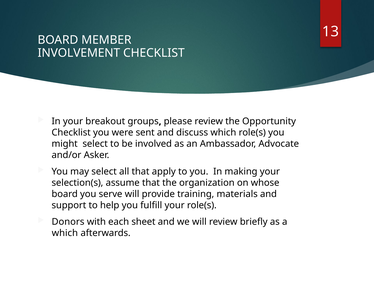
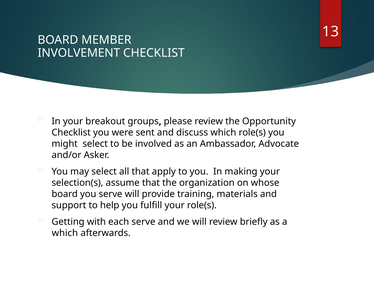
Donors: Donors -> Getting (68, 221)
each sheet: sheet -> serve (143, 221)
